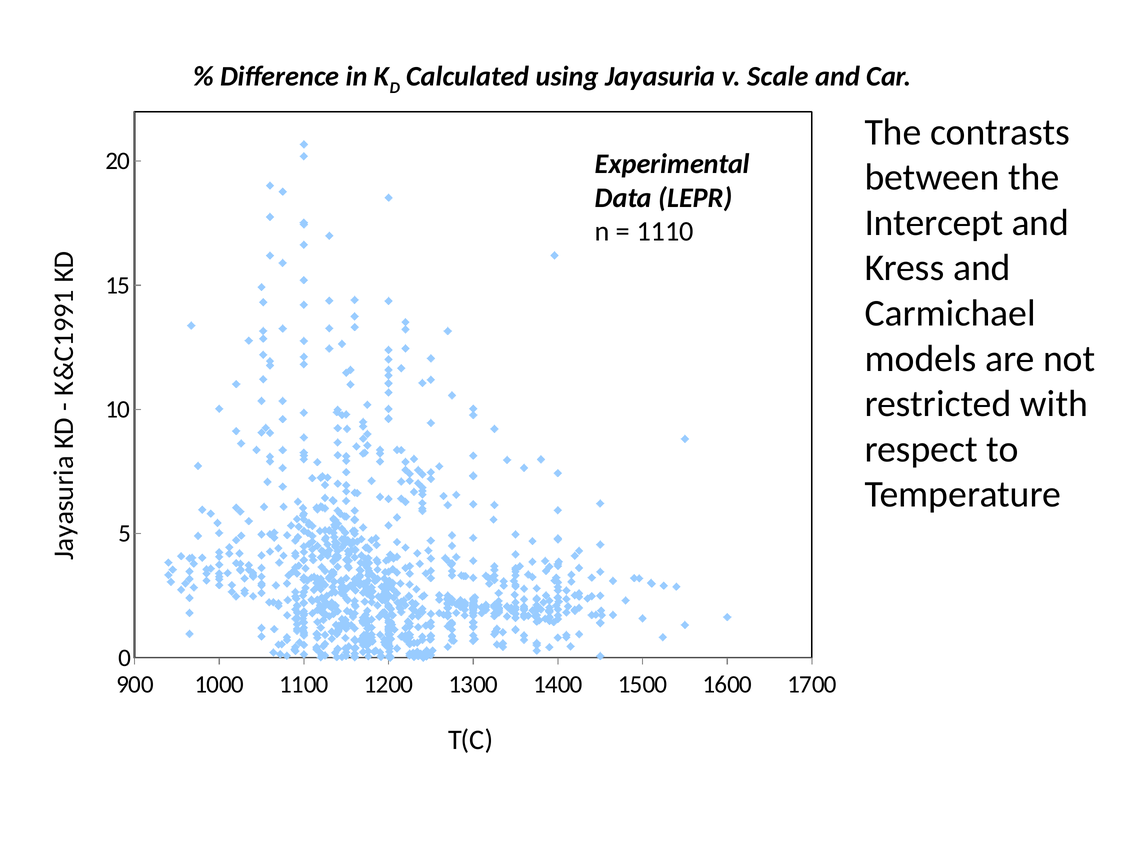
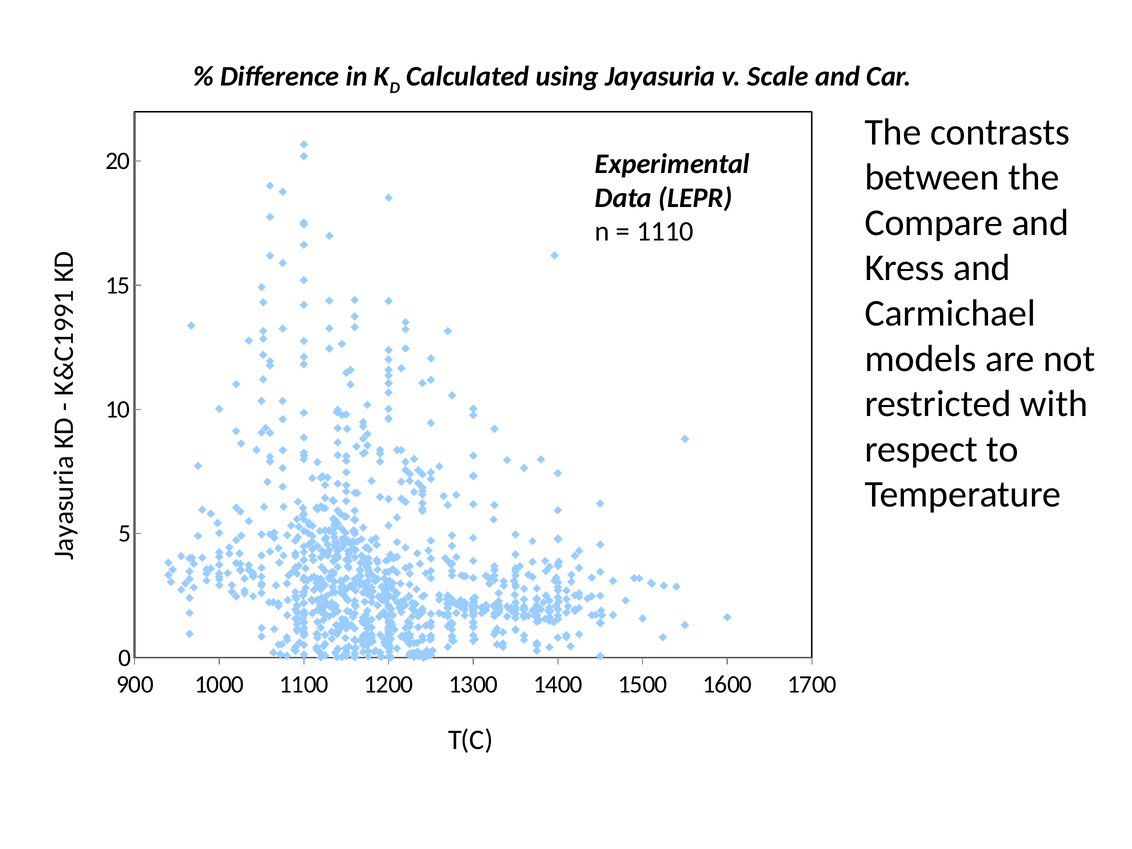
Intercept: Intercept -> Compare (934, 223)
